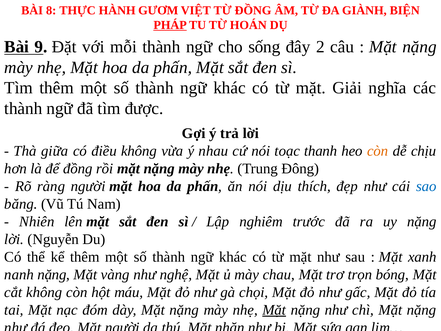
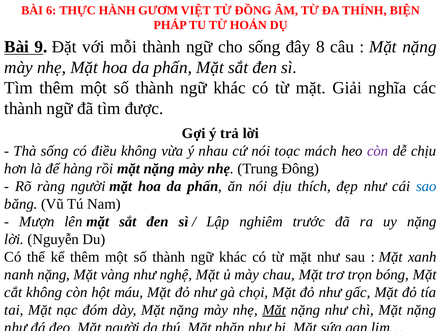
8: 8 -> 6 (51, 10)
GIÀNH: GIÀNH -> THÍNH (364, 10)
PHÁP underline: present -> none (170, 25)
2: 2 -> 8 (320, 47)
Thà giữa: giữa -> sống (55, 151)
thanh: thanh -> mách (321, 151)
còn colour: orange -> purple (378, 151)
để đồng: đồng -> hàng (78, 169)
Nhiên: Nhiên -> Mượn (37, 221)
